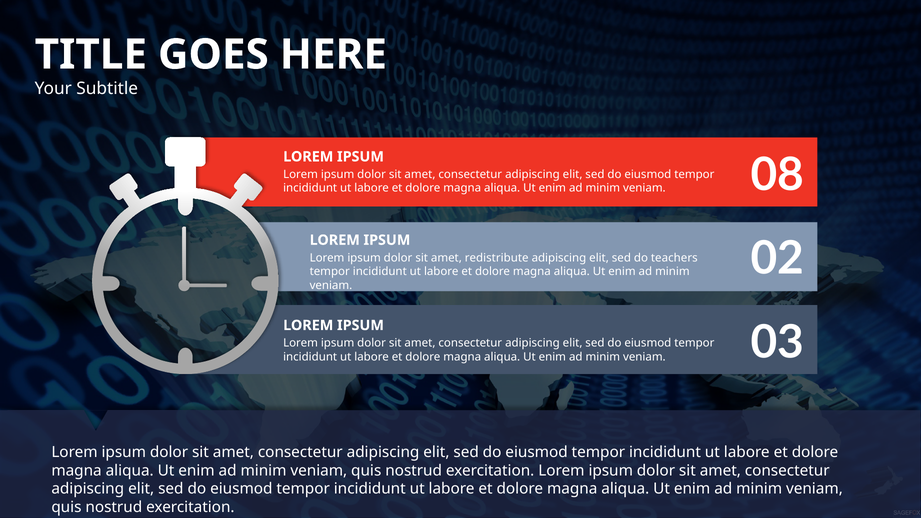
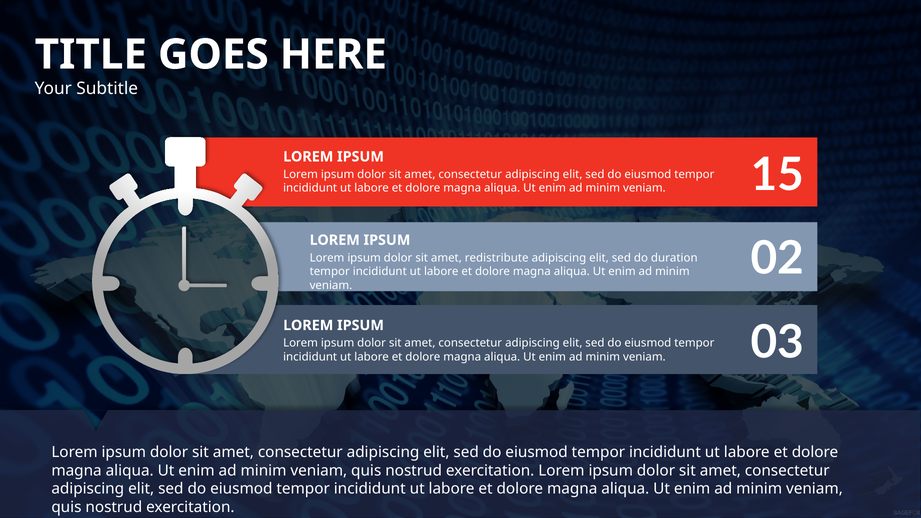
08: 08 -> 15 (777, 175)
teachers: teachers -> duration (674, 258)
